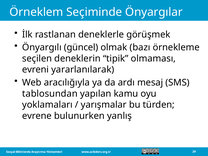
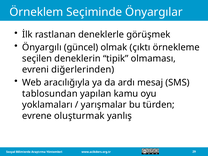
bazı: bazı -> çıktı (140, 47)
yararlanılarak: yararlanılarak -> diğerlerinden (83, 70)
bulunurken: bulunurken -> oluşturmak (79, 116)
